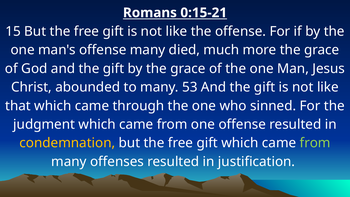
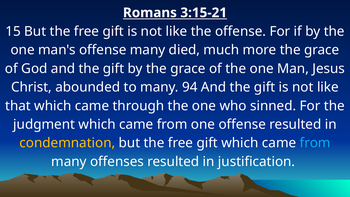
0:15-21: 0:15-21 -> 3:15-21 (204, 13)
53: 53 -> 94 (190, 87)
from colour: light green -> light blue (315, 143)
